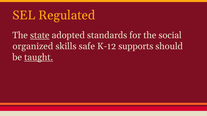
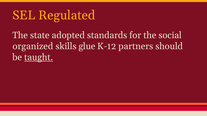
state underline: present -> none (40, 35)
safe: safe -> glue (87, 46)
supports: supports -> partners (136, 46)
